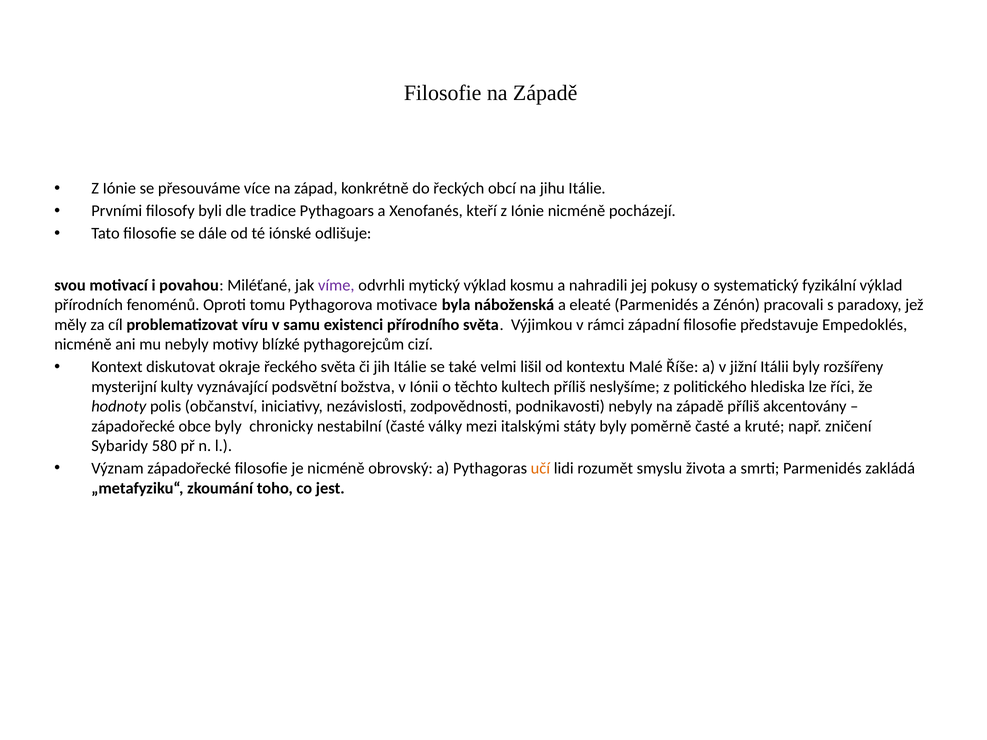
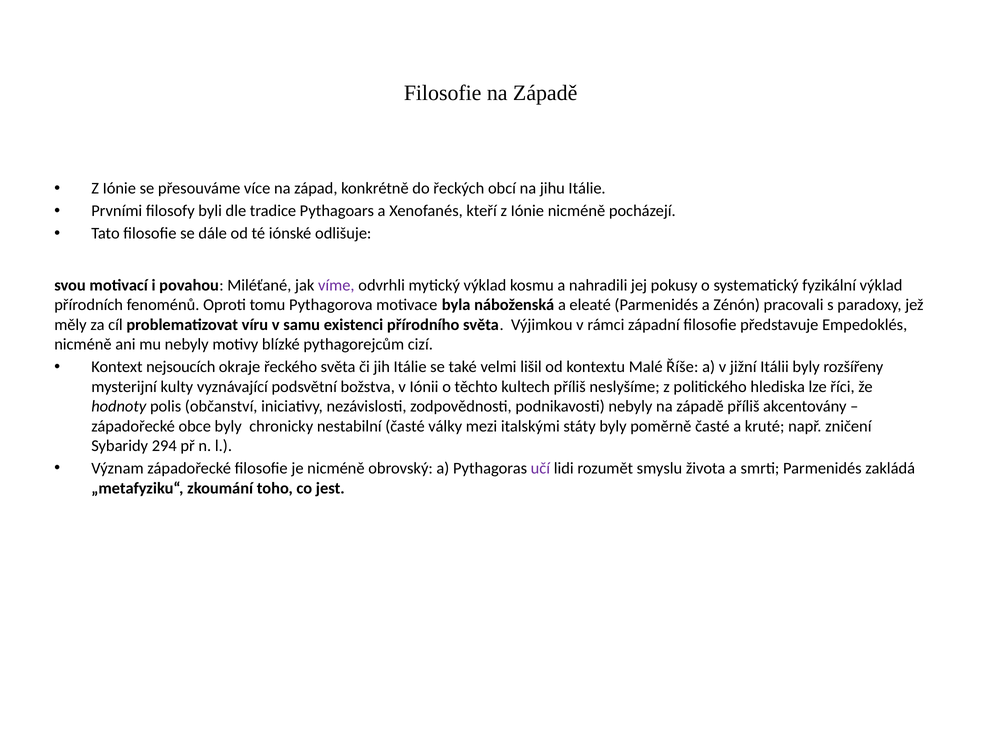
diskutovat: diskutovat -> nejsoucích (181, 367)
580: 580 -> 294 (164, 446)
učí colour: orange -> purple (540, 469)
